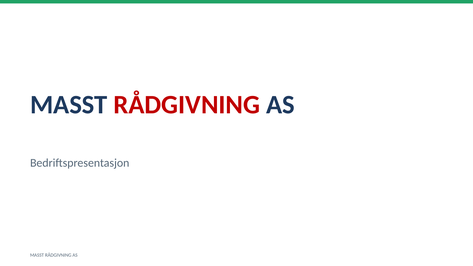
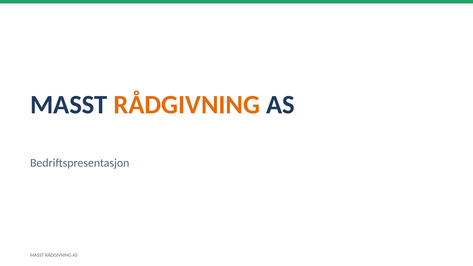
RÅDGIVNING colour: red -> orange (187, 105)
